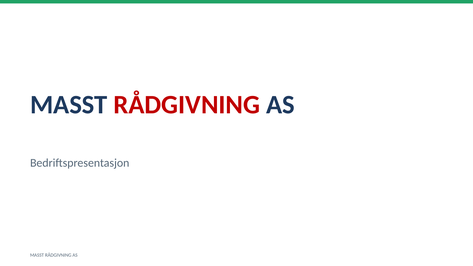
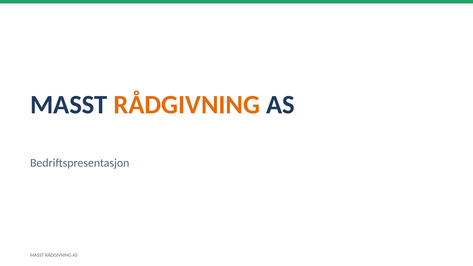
RÅDGIVNING colour: red -> orange (187, 105)
